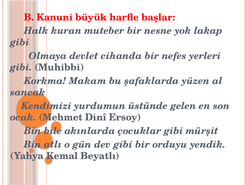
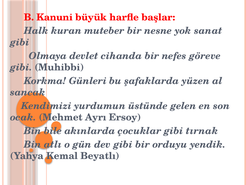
lakap: lakap -> sanat (208, 31)
yerleri: yerleri -> göreve (205, 56)
Makam: Makam -> Günleri (88, 81)
Dinî: Dinî -> Ayrı (96, 117)
mürşit: mürşit -> tırnak (202, 131)
